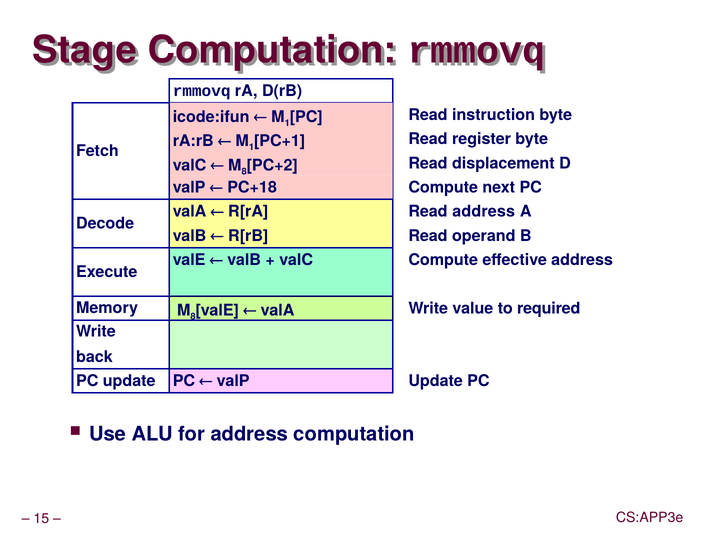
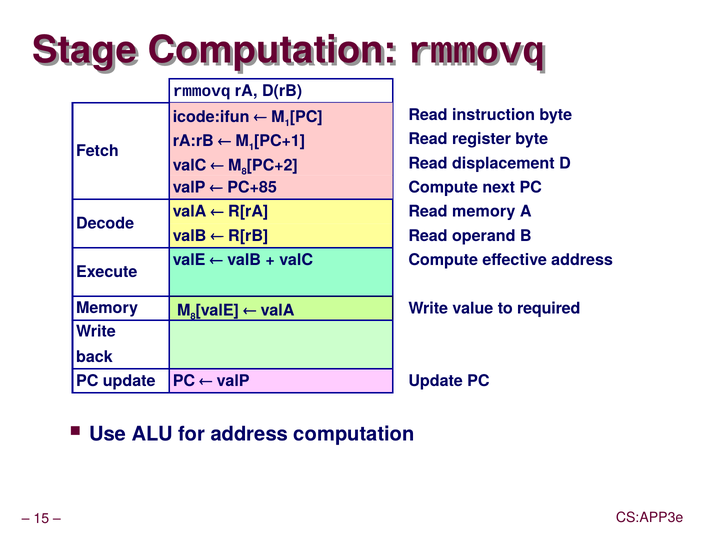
PC+18: PC+18 -> PC+85 (252, 187)
Read address: address -> memory (484, 212)
